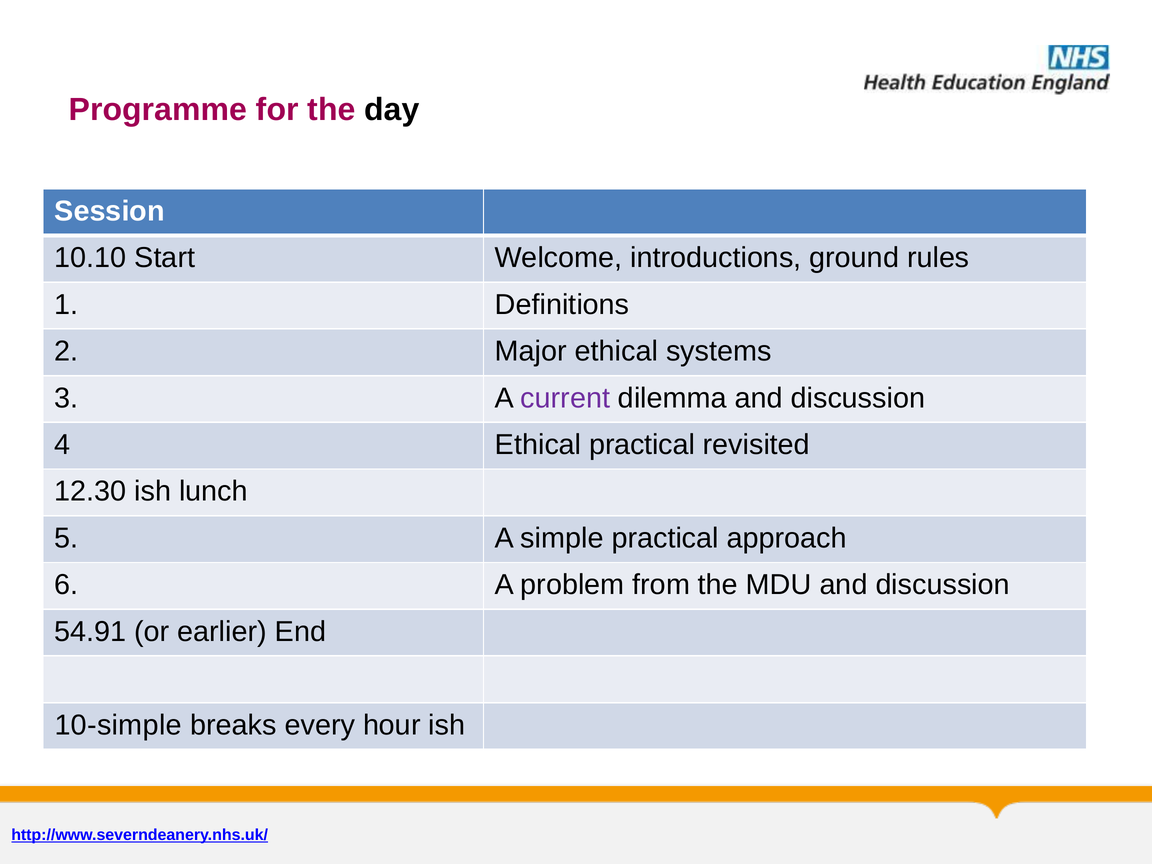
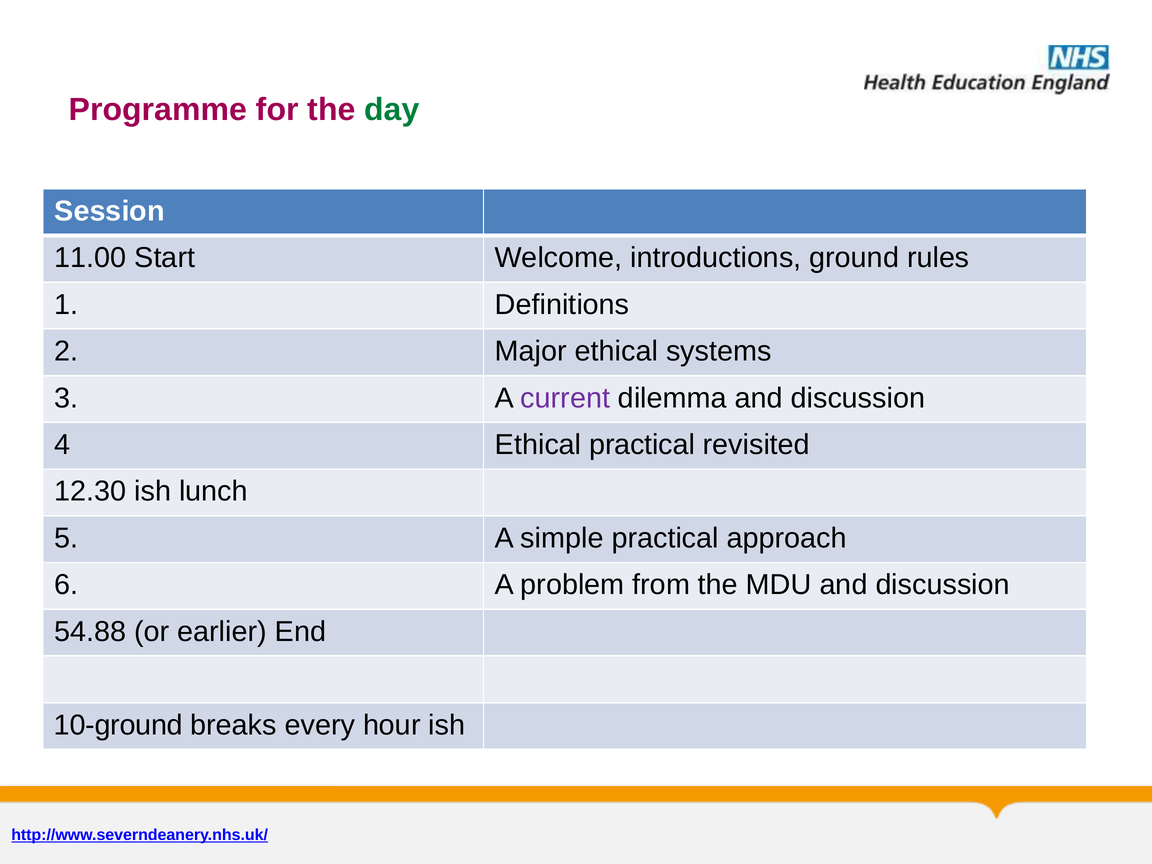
day colour: black -> green (392, 110)
10.10: 10.10 -> 11.00 (90, 258)
54.91: 54.91 -> 54.88 (90, 632)
10-simple: 10-simple -> 10-ground (118, 725)
